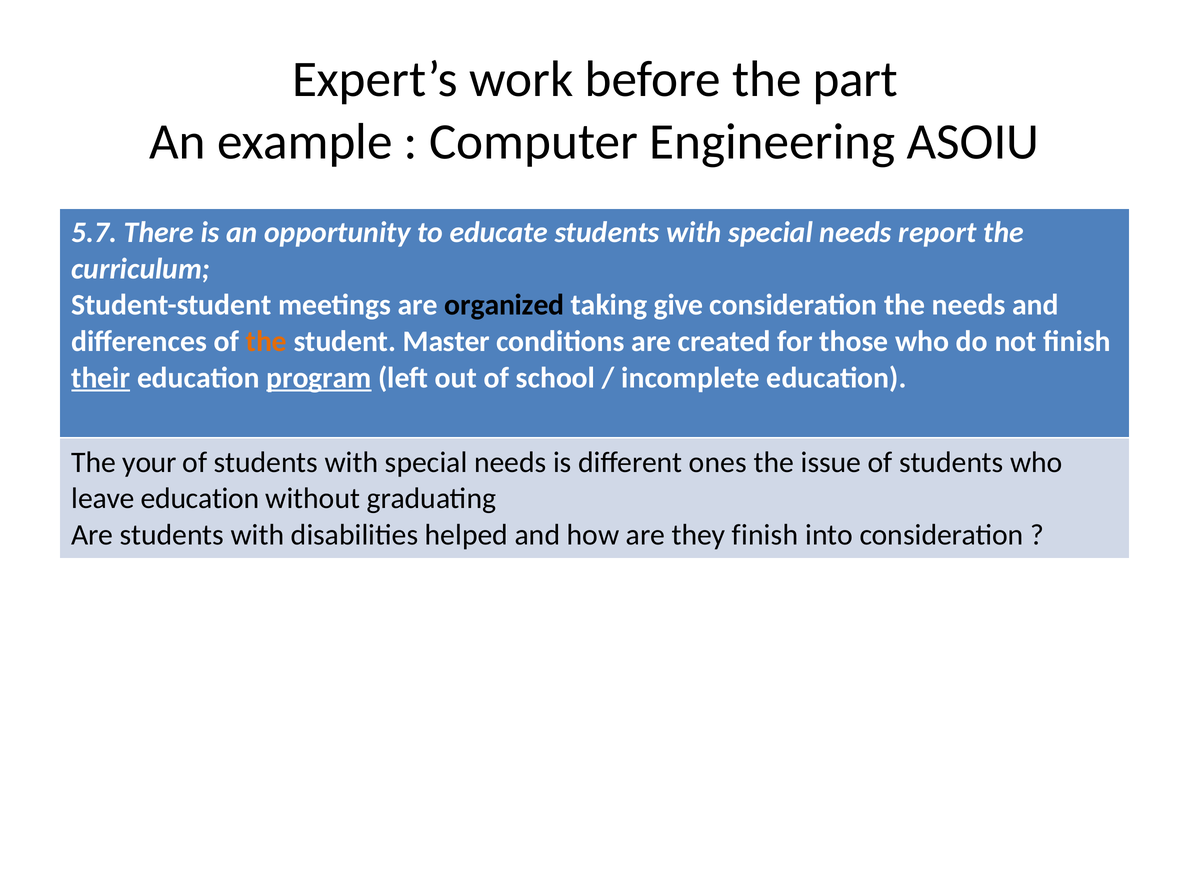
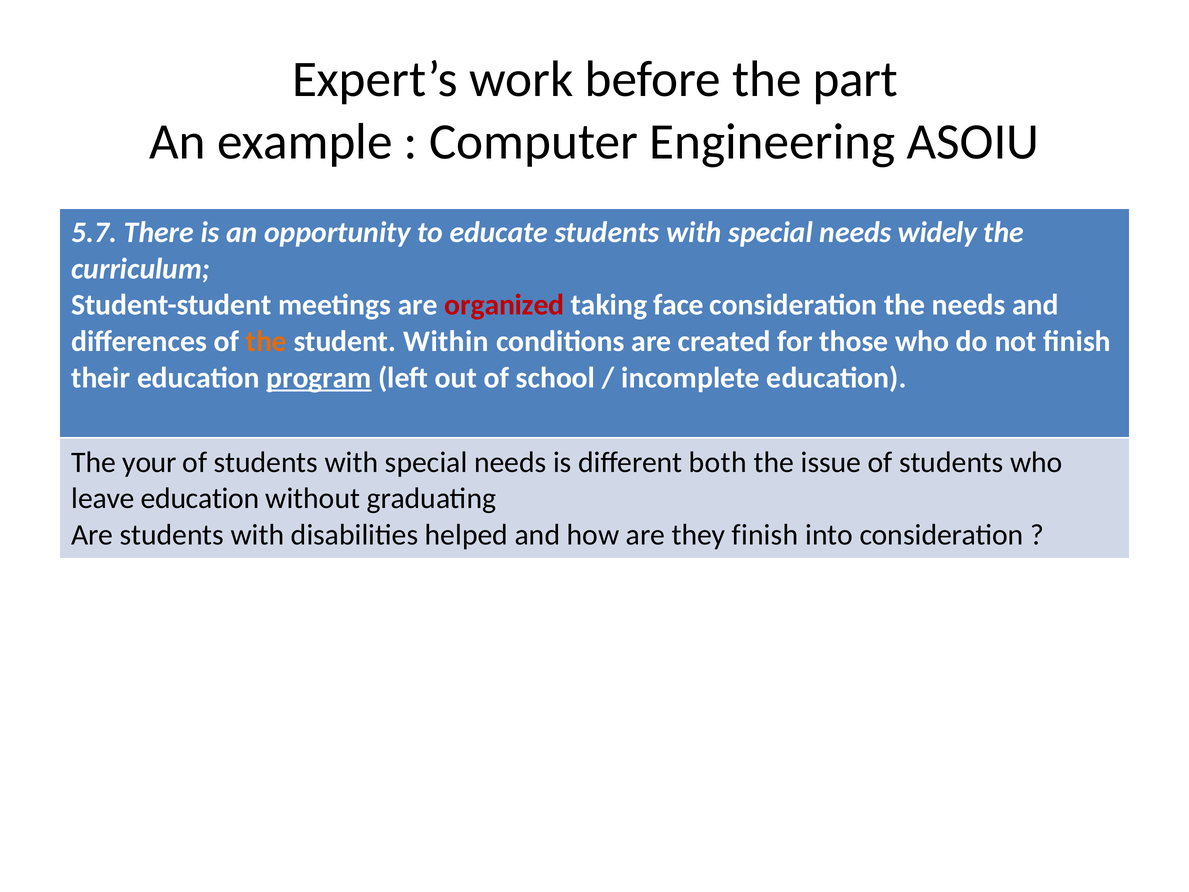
report: report -> widely (938, 233)
organized colour: black -> red (504, 305)
give: give -> face (678, 305)
Master: Master -> Within (446, 341)
their underline: present -> none (101, 378)
ones: ones -> both (718, 462)
